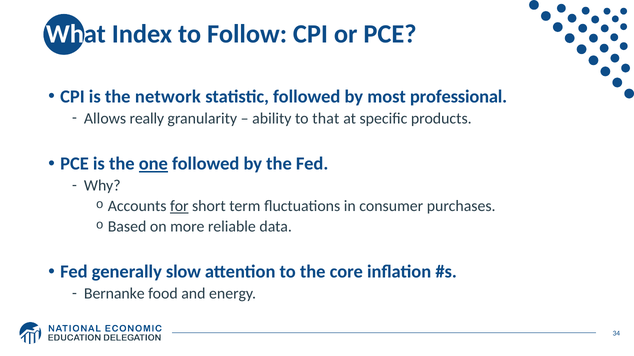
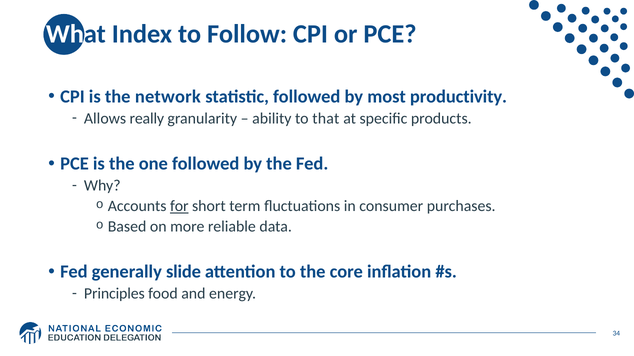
professional: professional -> productivity (459, 97)
one underline: present -> none (153, 164)
slow: slow -> slide (183, 272)
Bernanke: Bernanke -> Principles (114, 294)
